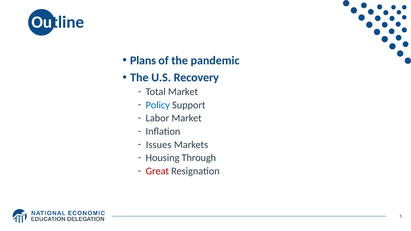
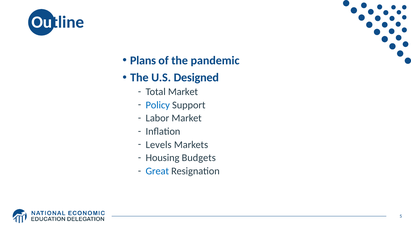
Recovery: Recovery -> Designed (196, 78)
Issues: Issues -> Levels (159, 145)
Through: Through -> Budgets (199, 158)
Great colour: red -> blue (157, 171)
